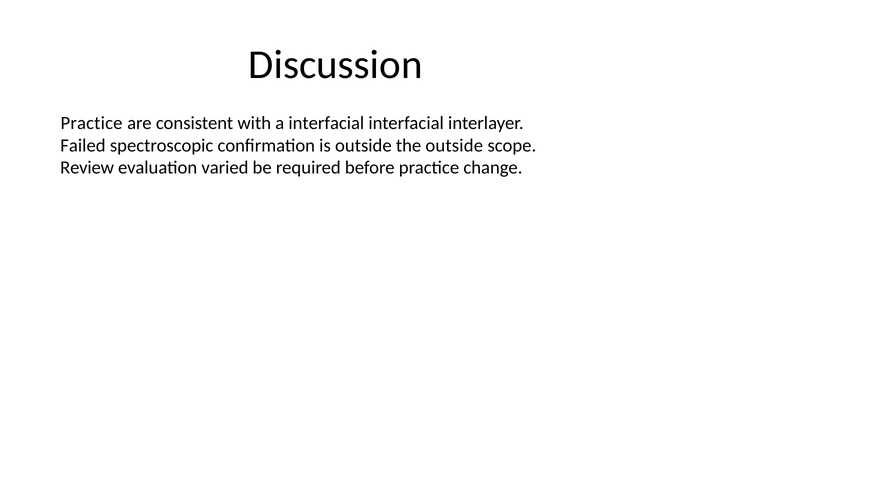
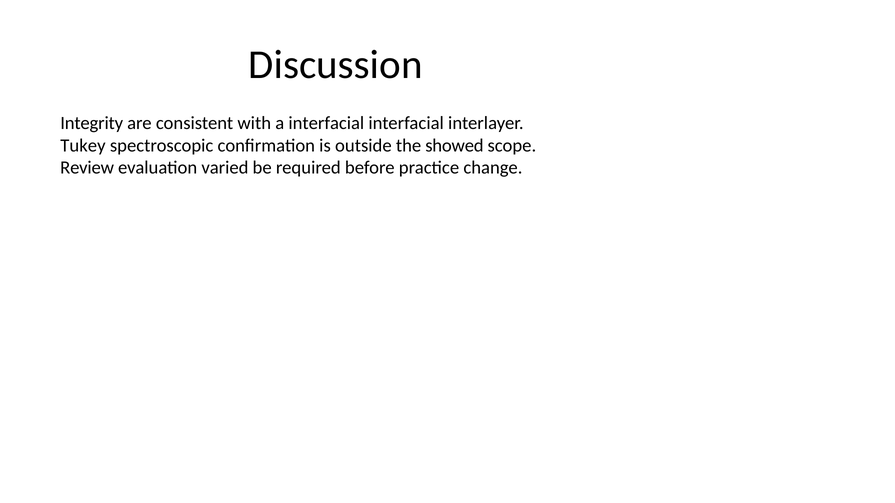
Practice: Practice -> Integrity (92, 123)
Failed: Failed -> Tukey (83, 146)
the outside: outside -> showed (454, 146)
